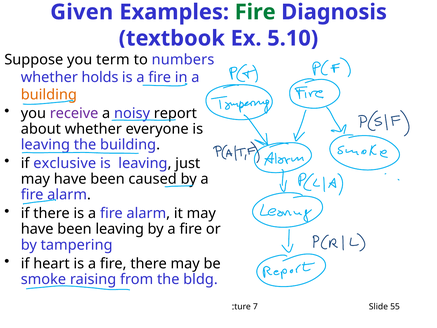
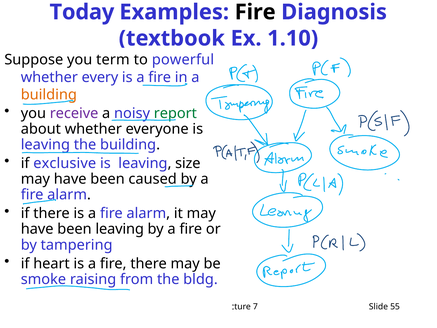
Given: Given -> Today (82, 12)
Fire colour: green -> black (255, 12)
5.10: 5.10 -> 1.10 (293, 38)
numbers: numbers -> powerful (183, 60)
holds: holds -> every (100, 77)
report colour: black -> green (175, 113)
just: just -> size (188, 163)
